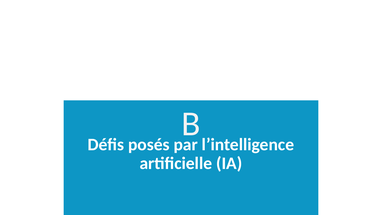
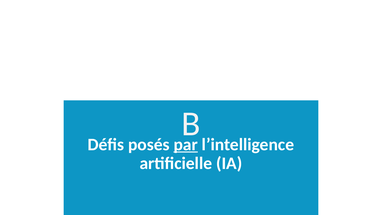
par underline: none -> present (186, 144)
